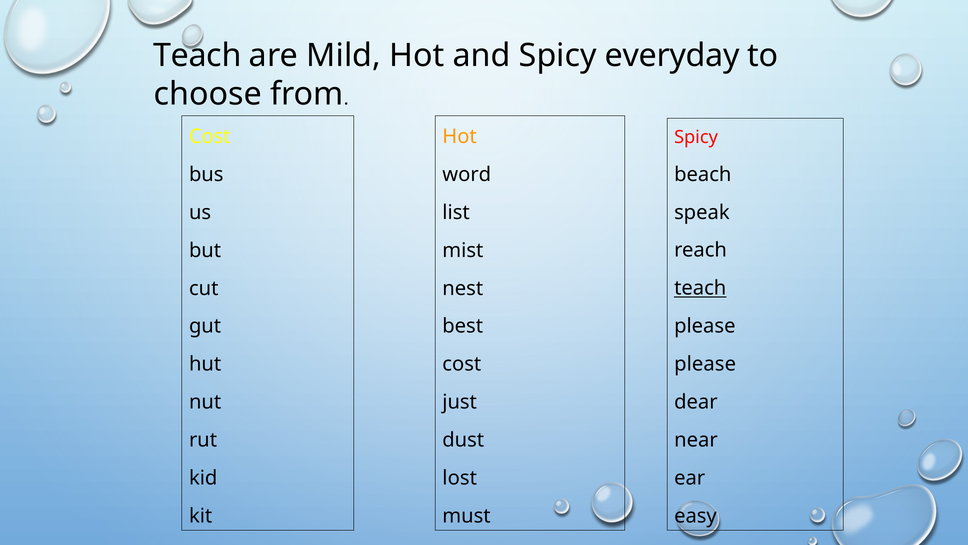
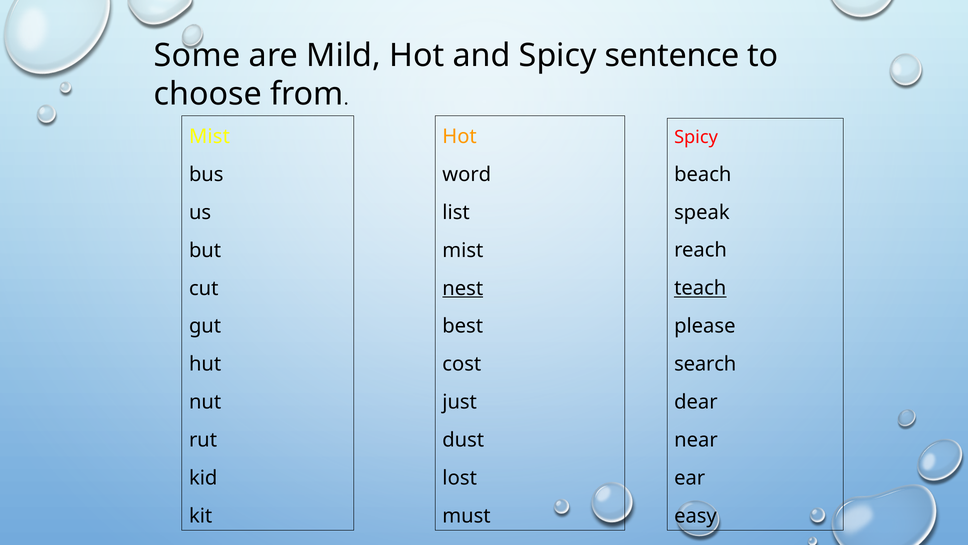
Teach: Teach -> Some (197, 55)
everyday: everyday -> sentence (672, 55)
Cost: Cost -> Mist (209, 136)
nest underline: none -> present (463, 288)
please: please -> search (705, 364)
